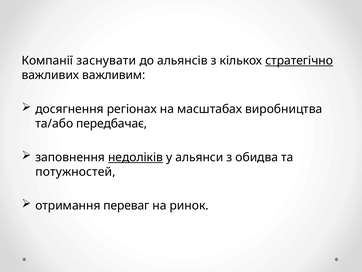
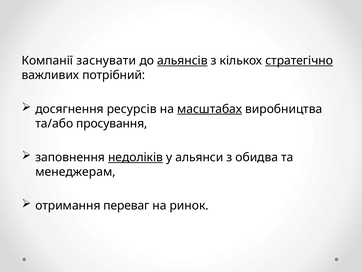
альянсів underline: none -> present (182, 61)
важливим: важливим -> потрібний (114, 75)
регіонах: регіонах -> ресурсів (132, 109)
масштабах underline: none -> present (210, 109)
передбачає: передбачає -> просування (112, 123)
потужностей: потужностей -> менеджерам (75, 172)
